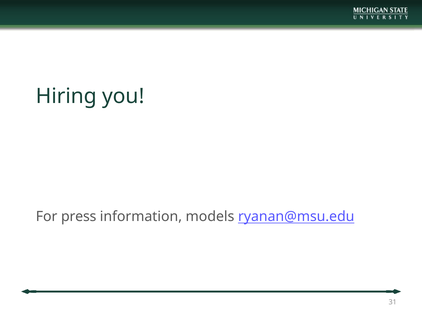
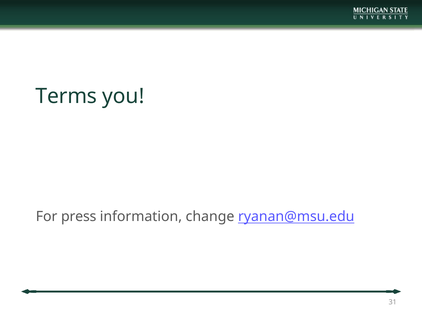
Hiring: Hiring -> Terms (66, 96)
models: models -> change (210, 216)
